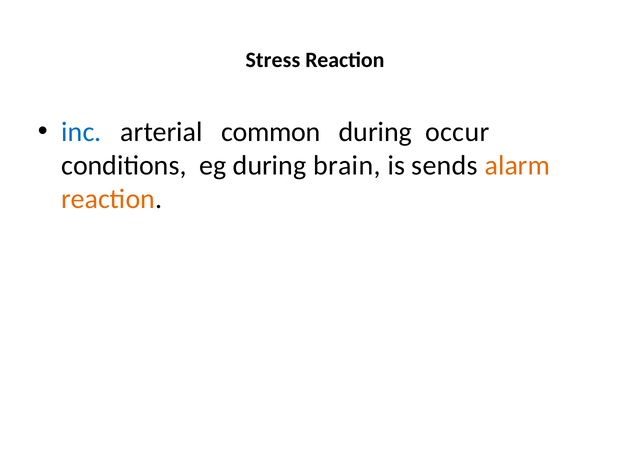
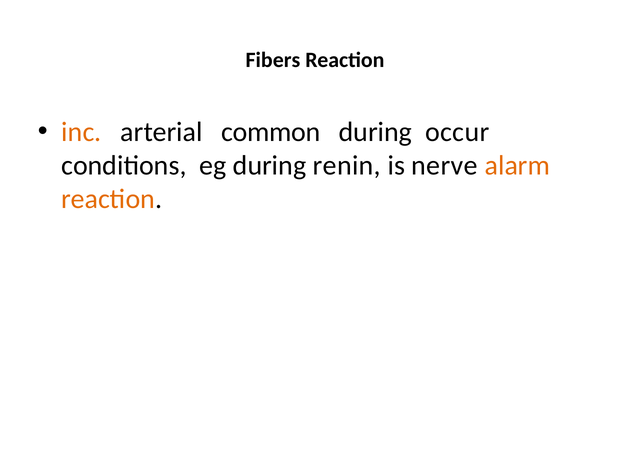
Stress: Stress -> Fibers (273, 60)
inc colour: blue -> orange (81, 132)
brain: brain -> renin (347, 166)
sends: sends -> nerve (445, 166)
